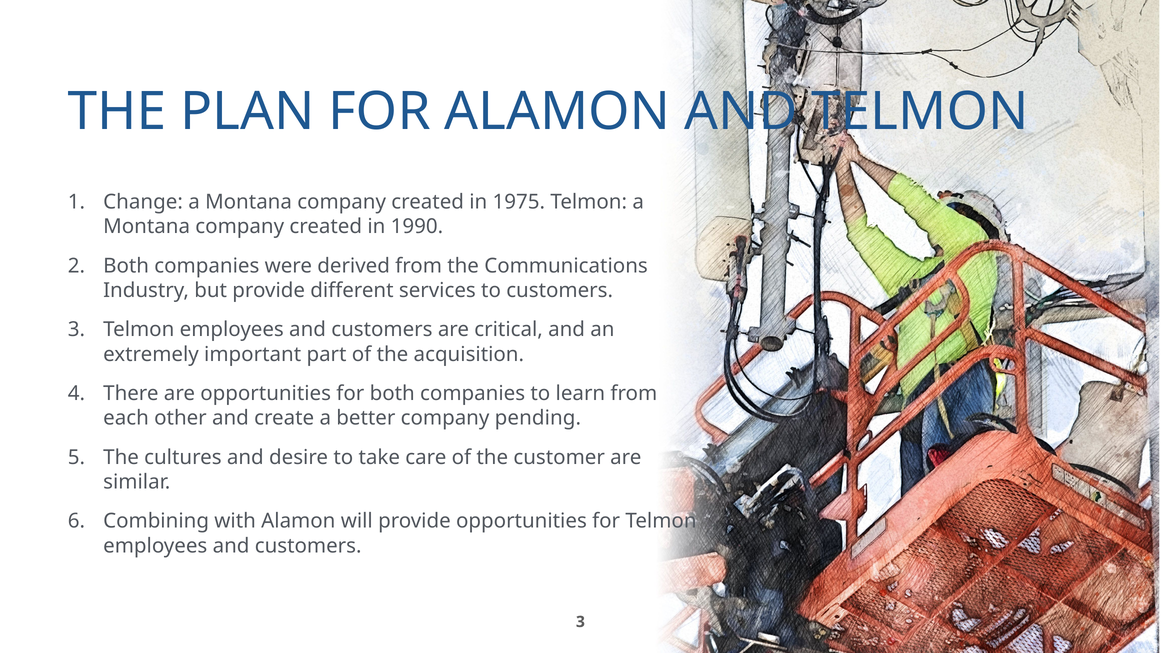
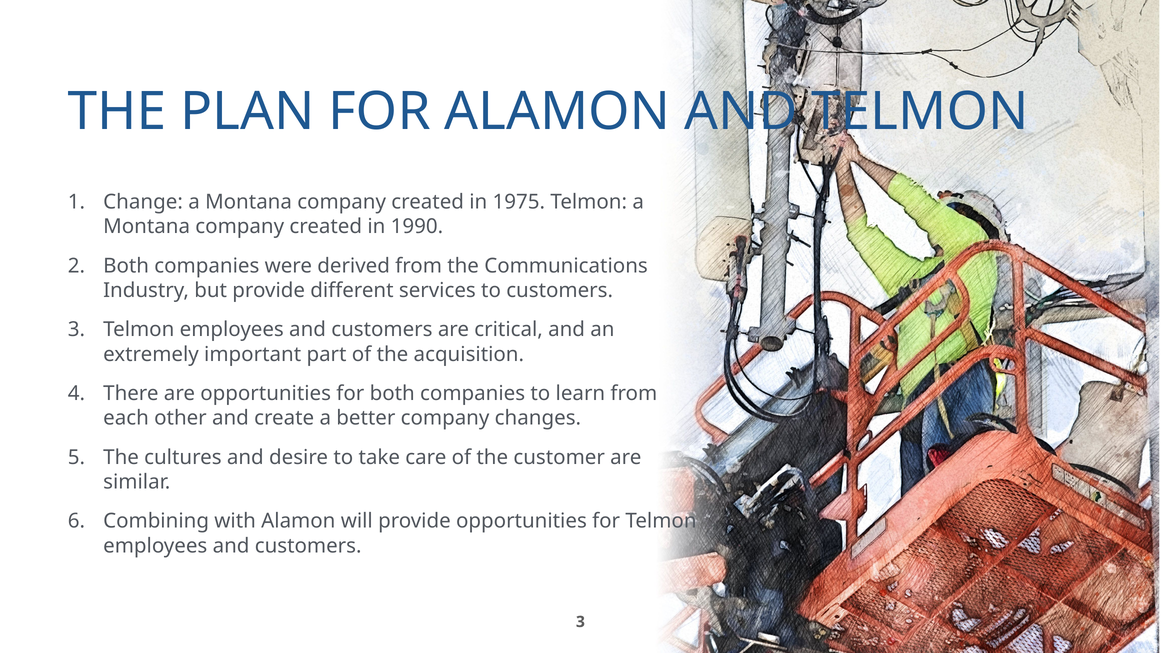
pending: pending -> changes (538, 418)
